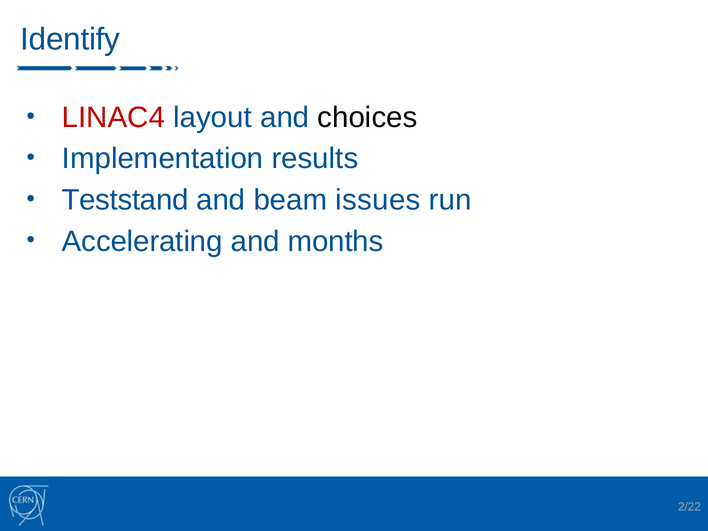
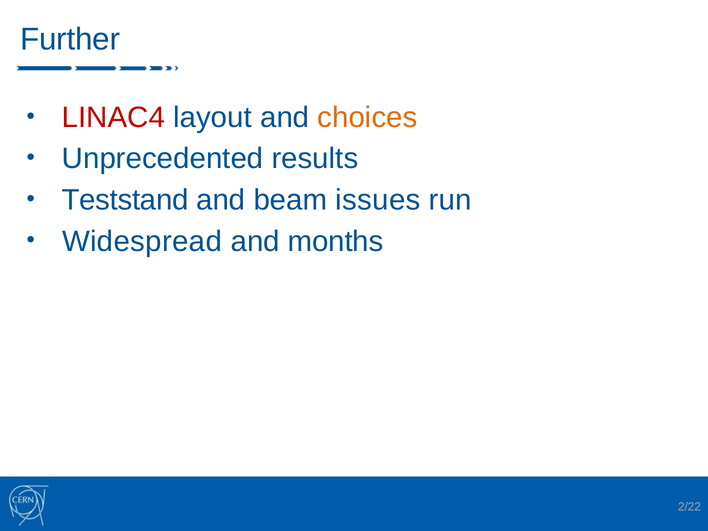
Identify: Identify -> Further (70, 40)
choices colour: black -> orange (367, 117)
Implementation: Implementation -> Unprecedented (163, 159)
Accelerating: Accelerating -> Widespread (142, 241)
